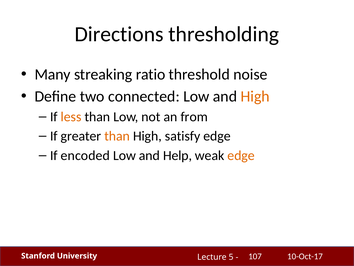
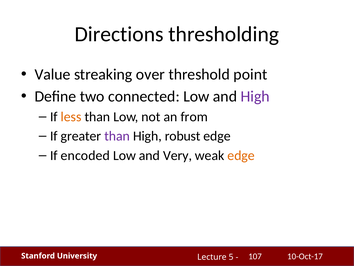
Many: Many -> Value (53, 74)
ratio: ratio -> over (150, 74)
noise: noise -> point (250, 74)
High colour: orange -> purple (255, 96)
than colour: orange -> purple (117, 136)
satisfy: satisfy -> robust (183, 136)
Help: Help -> Very (177, 155)
